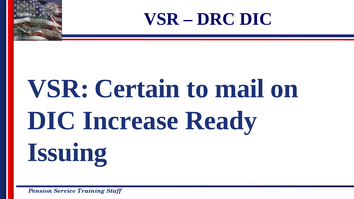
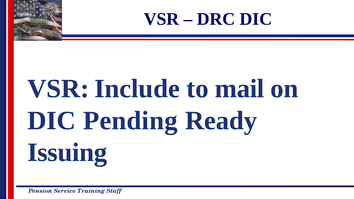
Certain: Certain -> Include (137, 89)
Increase: Increase -> Pending (130, 121)
